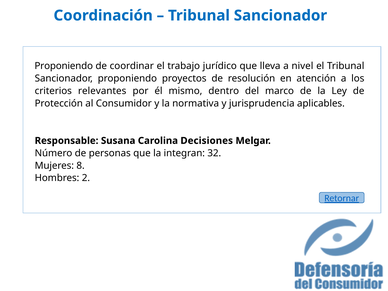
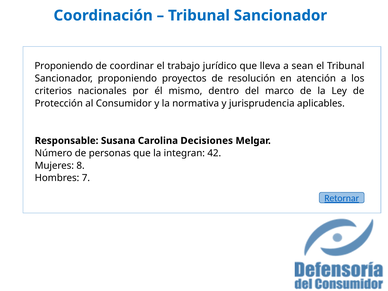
nivel: nivel -> sean (302, 66)
relevantes: relevantes -> nacionales (102, 91)
32: 32 -> 42 (214, 153)
2: 2 -> 7 (86, 178)
